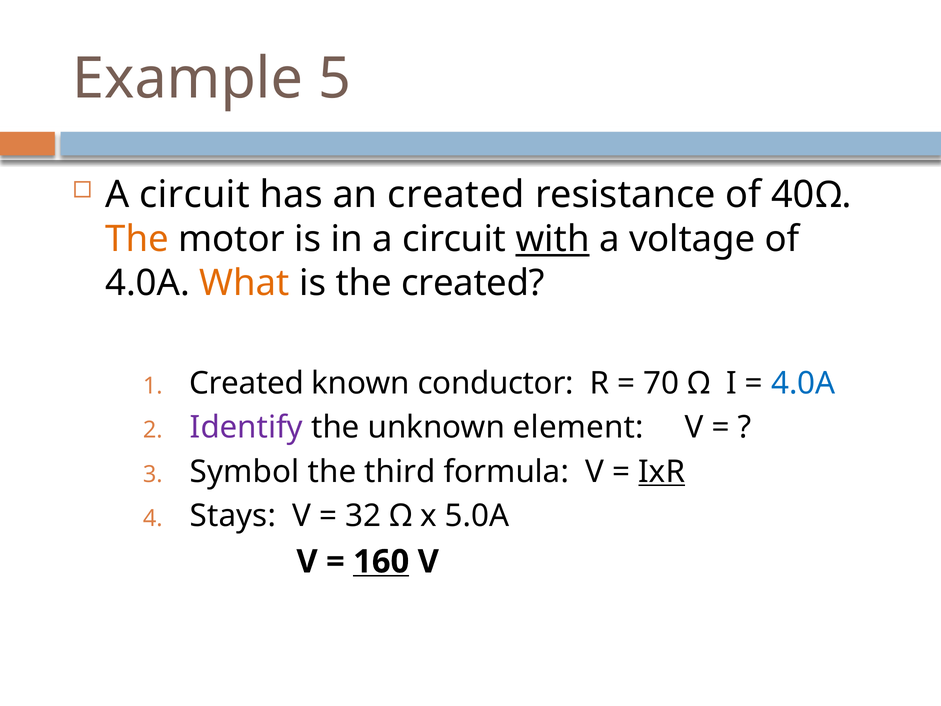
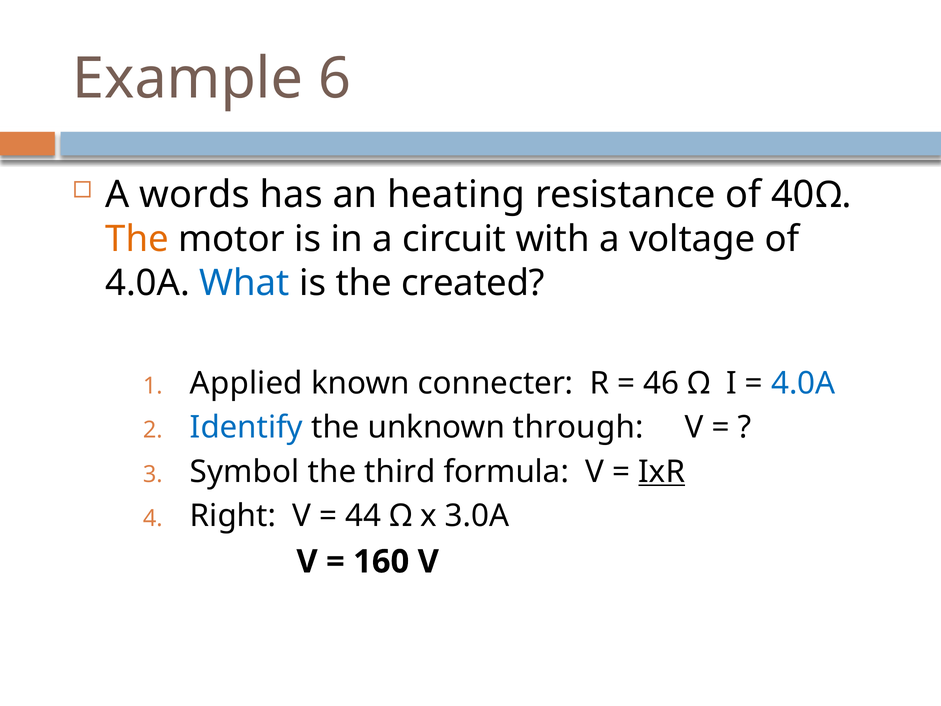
5: 5 -> 6 (335, 78)
circuit: circuit -> words (195, 195)
an created: created -> heating (456, 195)
with underline: present -> none (553, 239)
What colour: orange -> blue (245, 283)
Created: Created -> Applied (246, 383)
conductor: conductor -> connecter (496, 383)
70: 70 -> 46 (661, 383)
Identify colour: purple -> blue (246, 427)
element: element -> through (578, 427)
Stays: Stays -> Right (233, 516)
32: 32 -> 44 (363, 516)
5.0A: 5.0A -> 3.0A (477, 516)
160 underline: present -> none (381, 561)
